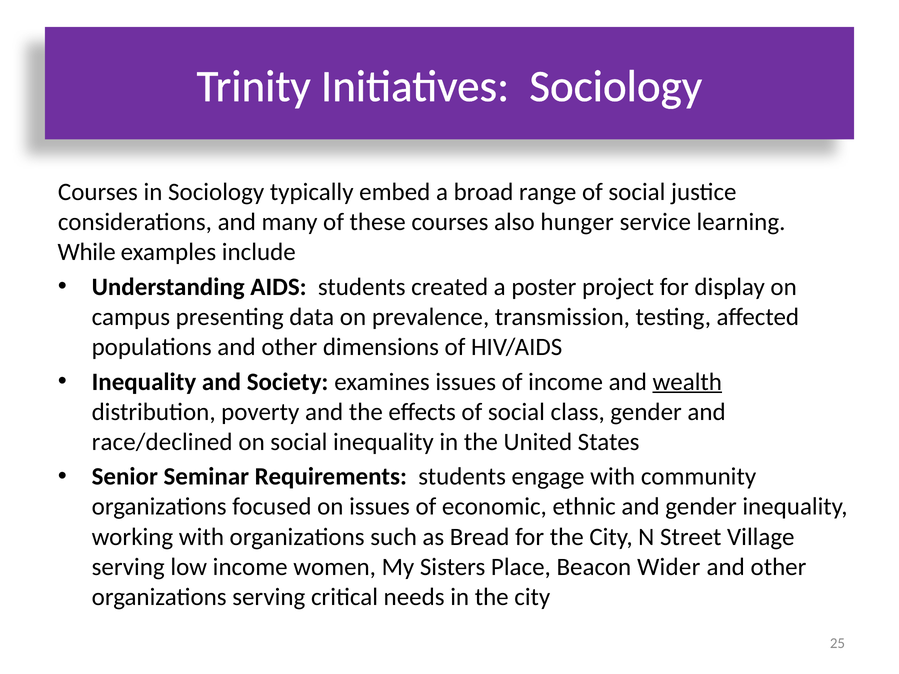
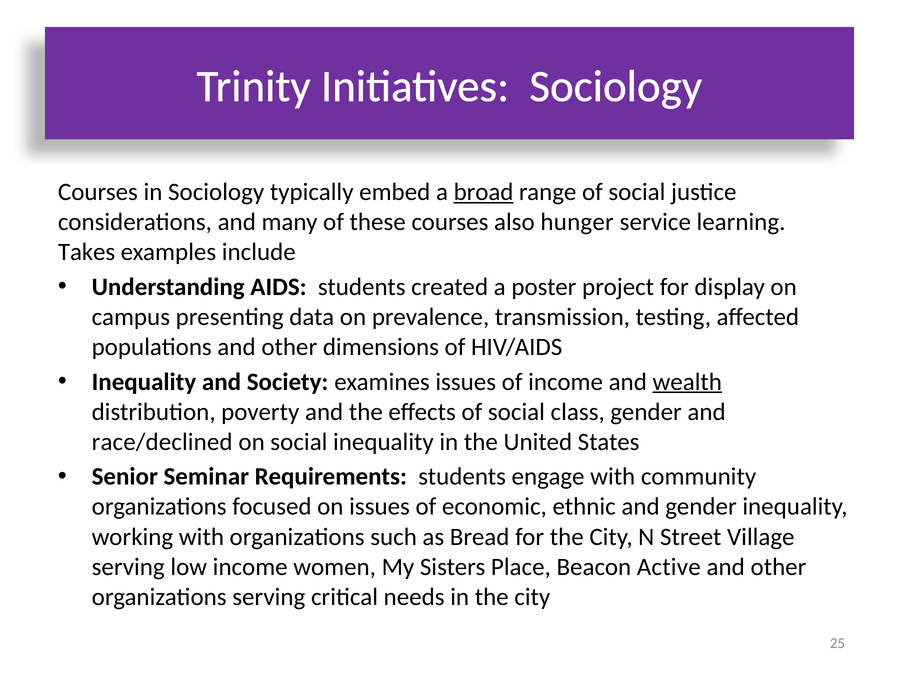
broad underline: none -> present (484, 192)
While: While -> Takes (87, 252)
Wider: Wider -> Active (669, 567)
